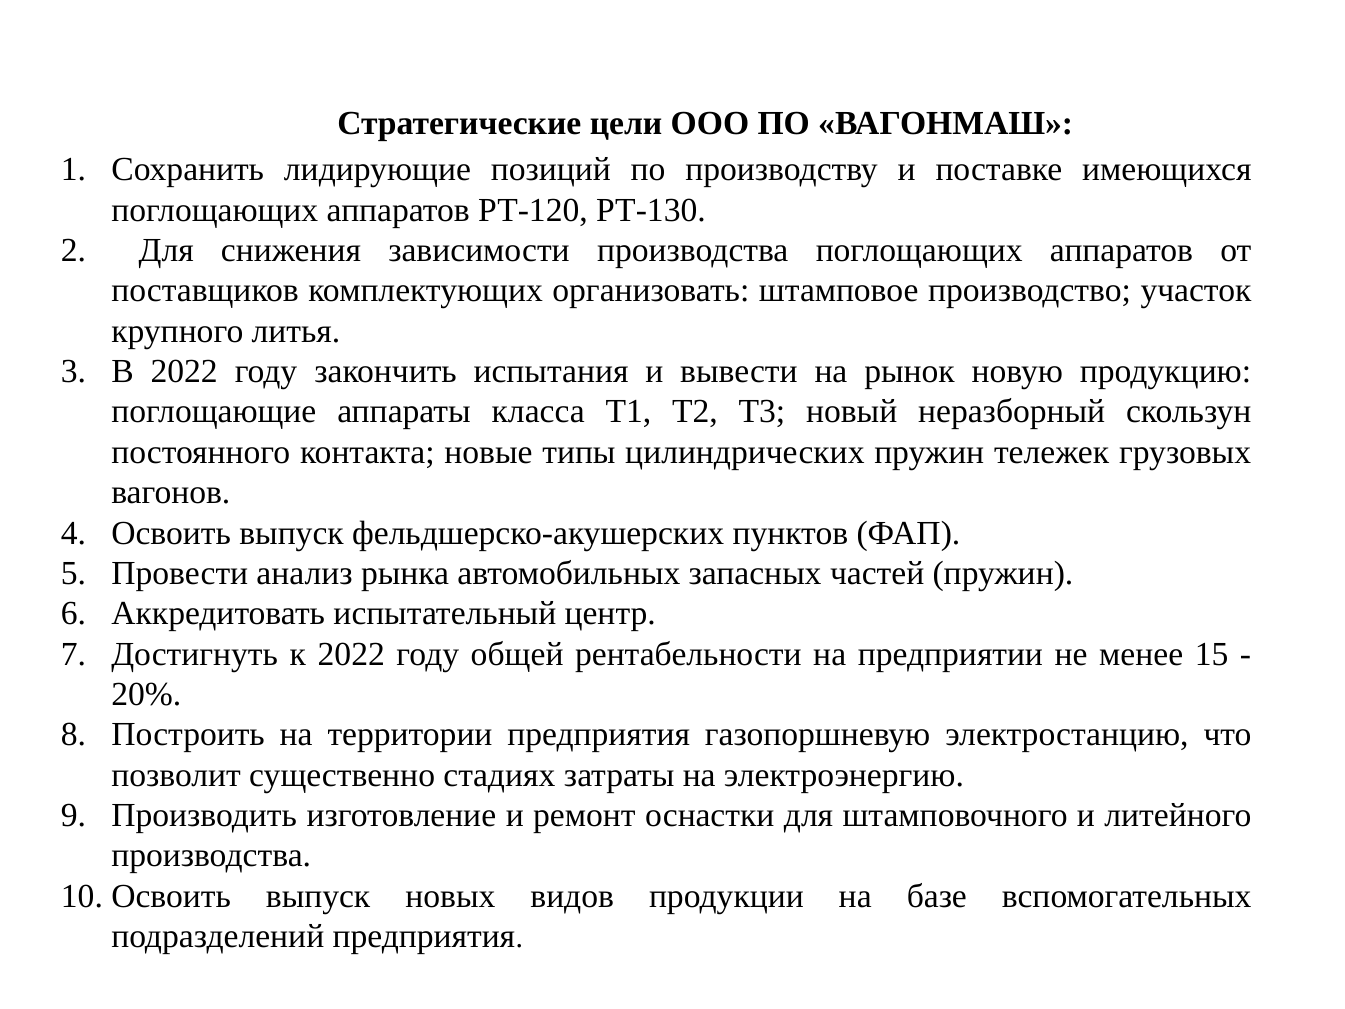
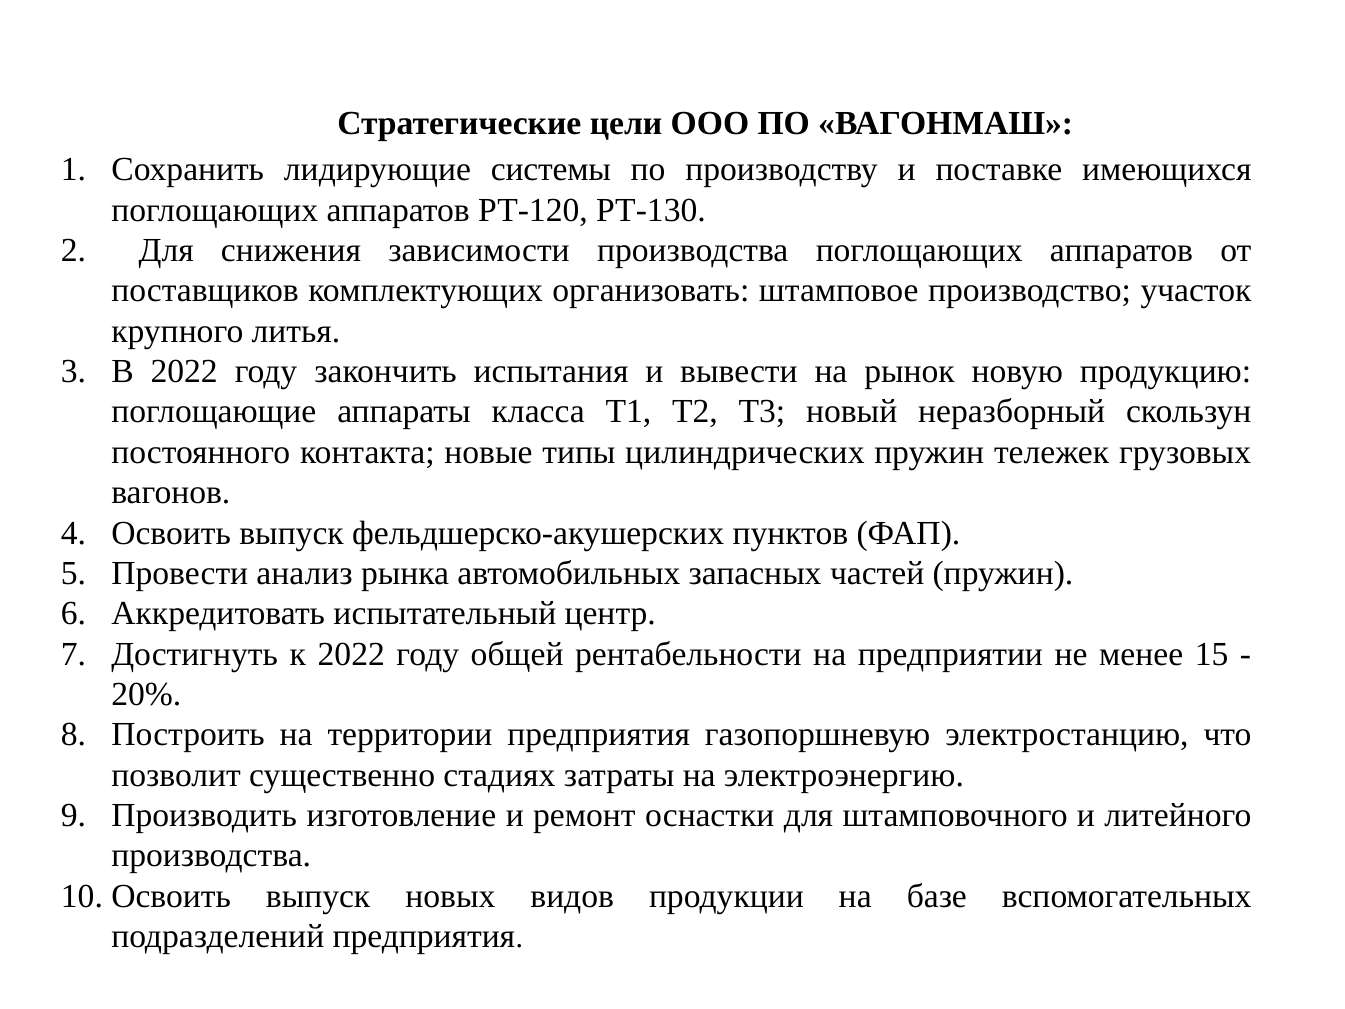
позиций: позиций -> системы (551, 170)
